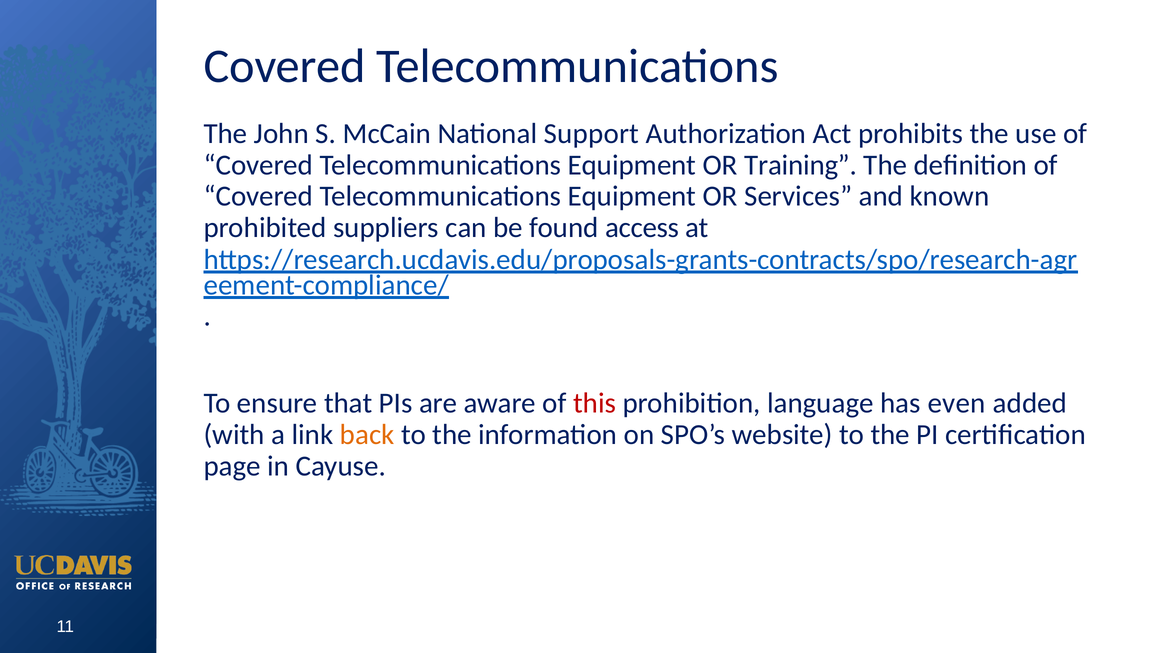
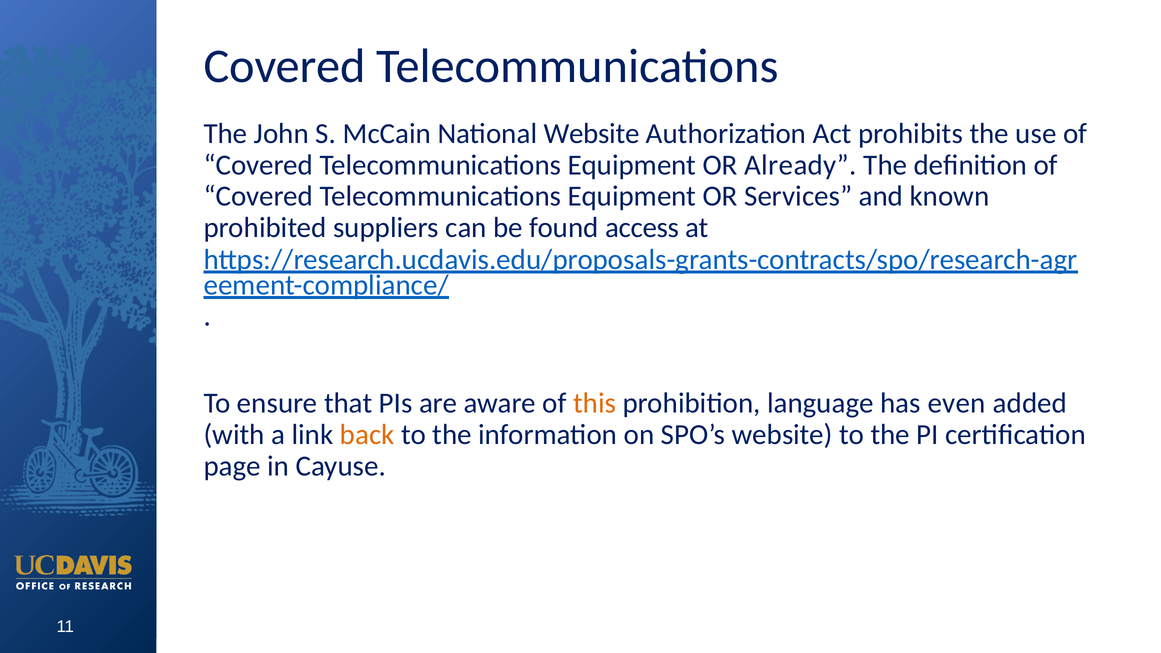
National Support: Support -> Website (592, 134)
Training: Training -> Already (800, 165)
this colour: red -> orange (595, 403)
